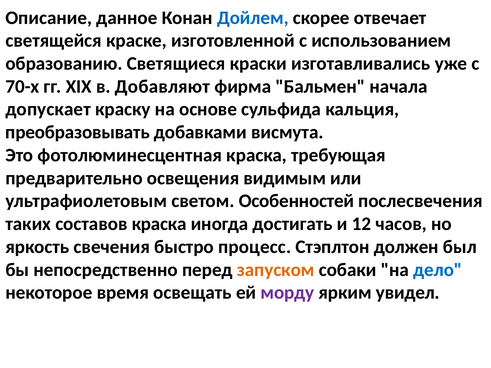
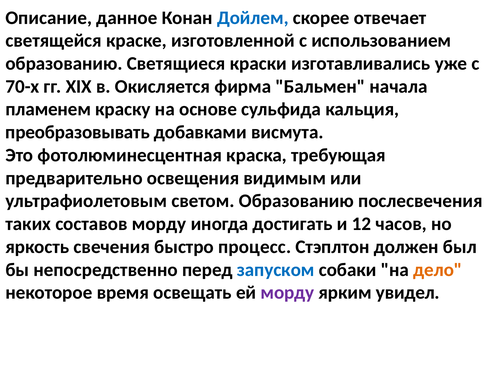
Добавляют: Добавляют -> Окисляется (163, 87)
допускает: допускает -> пламенем (48, 109)
светом Особенностей: Особенностей -> Образованию (296, 201)
составов краска: краска -> морду (159, 224)
запуском colour: orange -> blue (276, 270)
дело colour: blue -> orange (438, 270)
